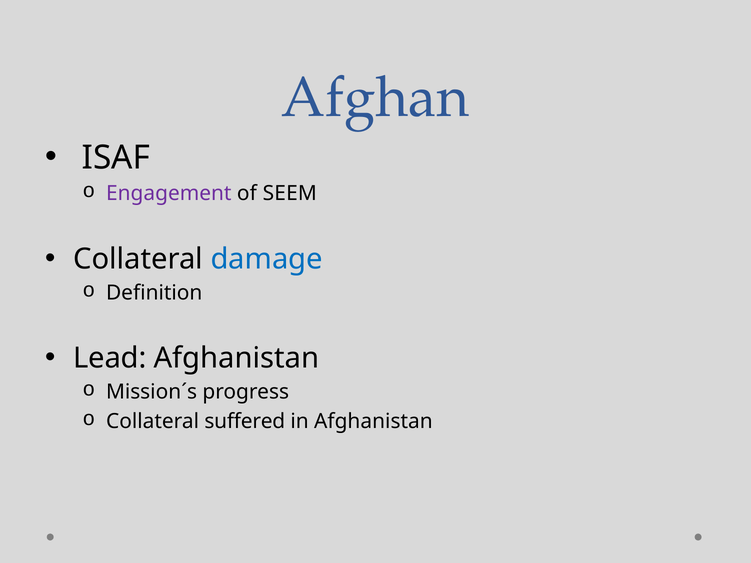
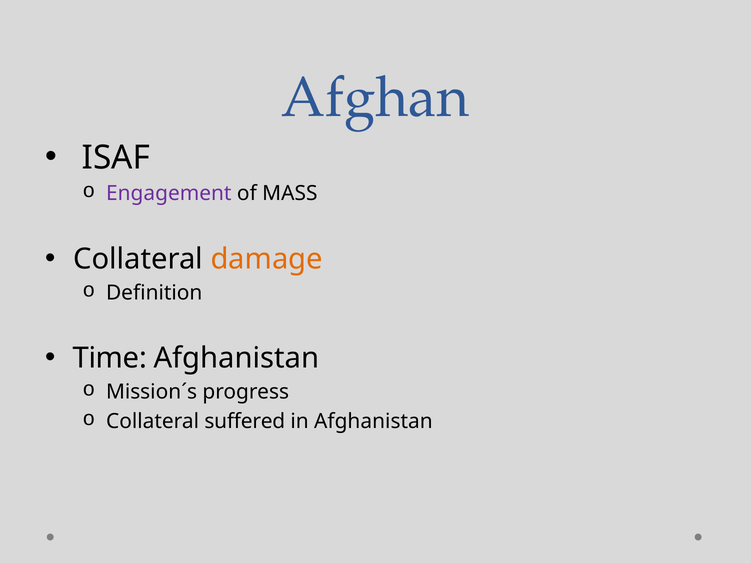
SEEM: SEEM -> MASS (290, 193)
damage colour: blue -> orange (267, 259)
Lead: Lead -> Time (110, 358)
